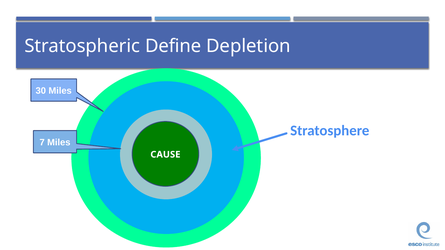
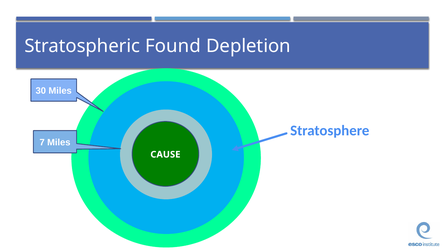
Define: Define -> Found (173, 46)
